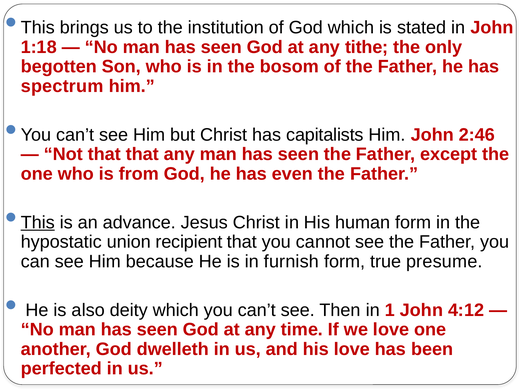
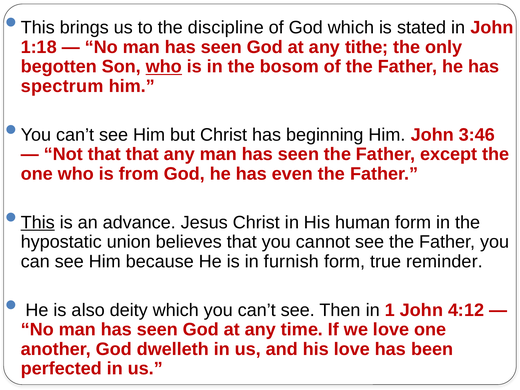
institution: institution -> discipline (226, 28)
who underline: none -> present (164, 67)
capitalists: capitalists -> beginning (325, 135)
2:46: 2:46 -> 3:46 (477, 135)
recipient: recipient -> believes (189, 242)
presume: presume -> reminder (444, 261)
